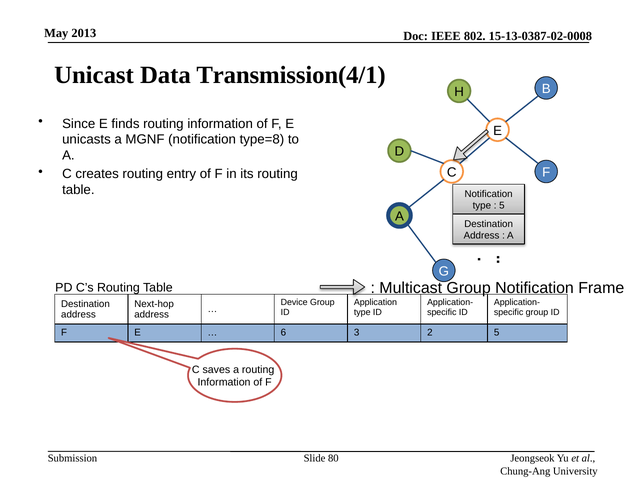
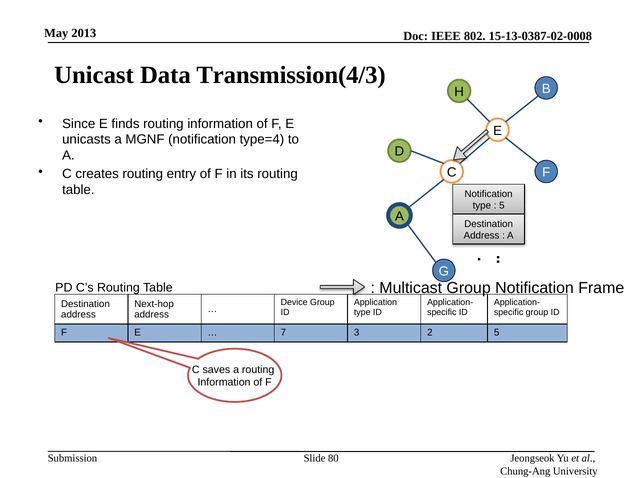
Transmission(4/1: Transmission(4/1 -> Transmission(4/3 (291, 75)
type=8: type=8 -> type=4 (262, 139)
6: 6 -> 7 (283, 333)
